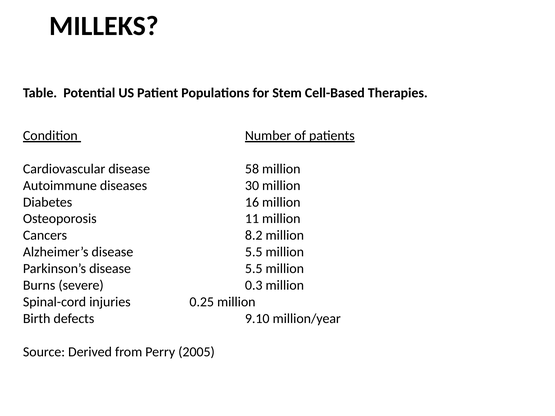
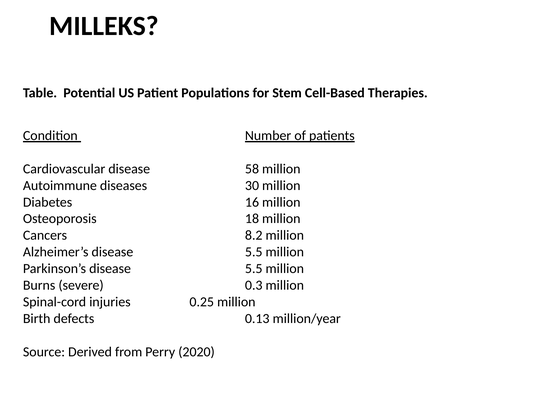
11: 11 -> 18 (252, 219)
9.10: 9.10 -> 0.13 (257, 319)
2005: 2005 -> 2020 (197, 352)
